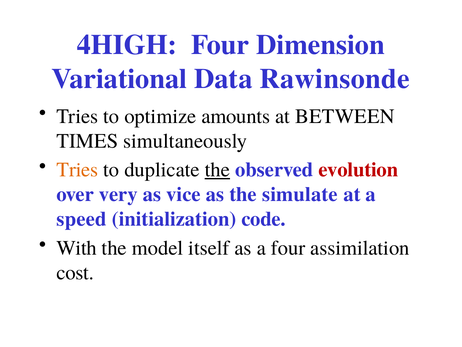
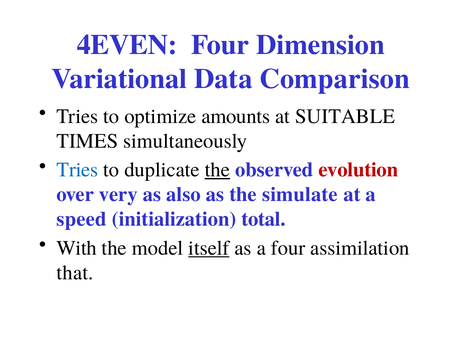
4HIGH: 4HIGH -> 4EVEN (127, 45)
Rawinsonde: Rawinsonde -> Comparison (335, 79)
BETWEEN: BETWEEN -> SUITABLE (345, 116)
Tries colour: orange -> blue (77, 170)
vice: vice -> also (183, 194)
code: code -> total (263, 219)
itself underline: none -> present (209, 248)
cost: cost -> that (75, 272)
